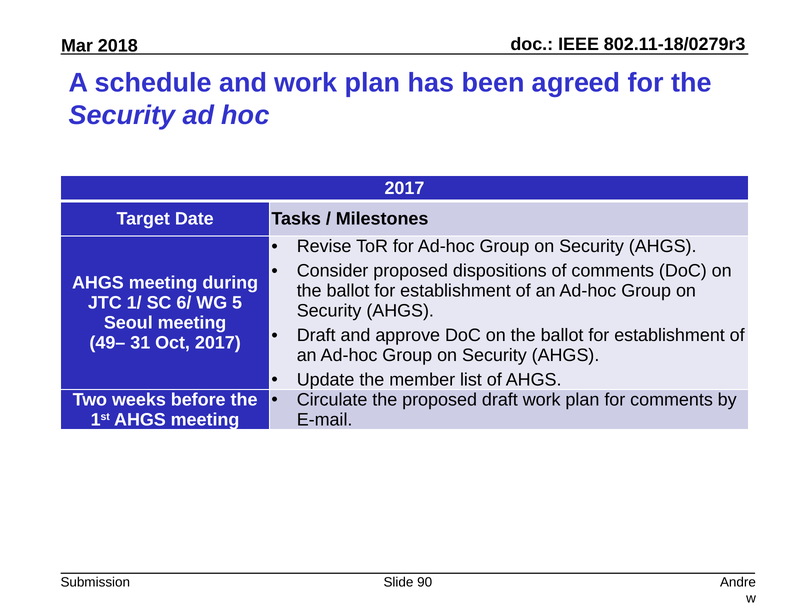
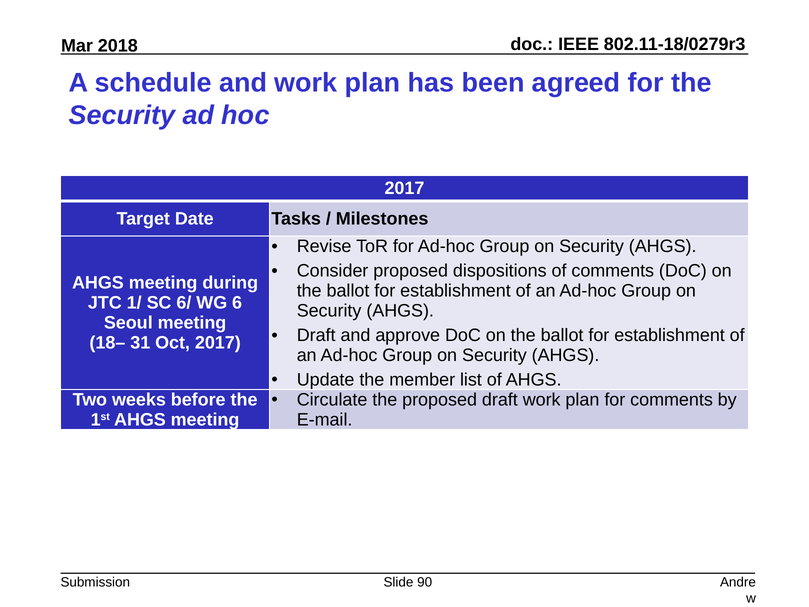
5: 5 -> 6 (237, 303)
49–: 49– -> 18– (107, 343)
